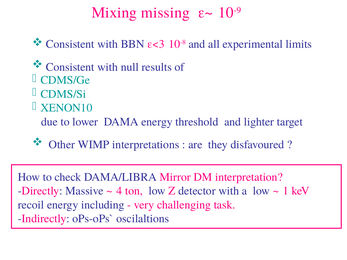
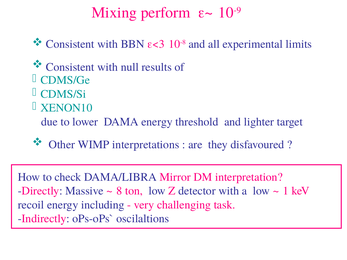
missing: missing -> perform (166, 13)
4: 4 -> 8 (119, 191)
